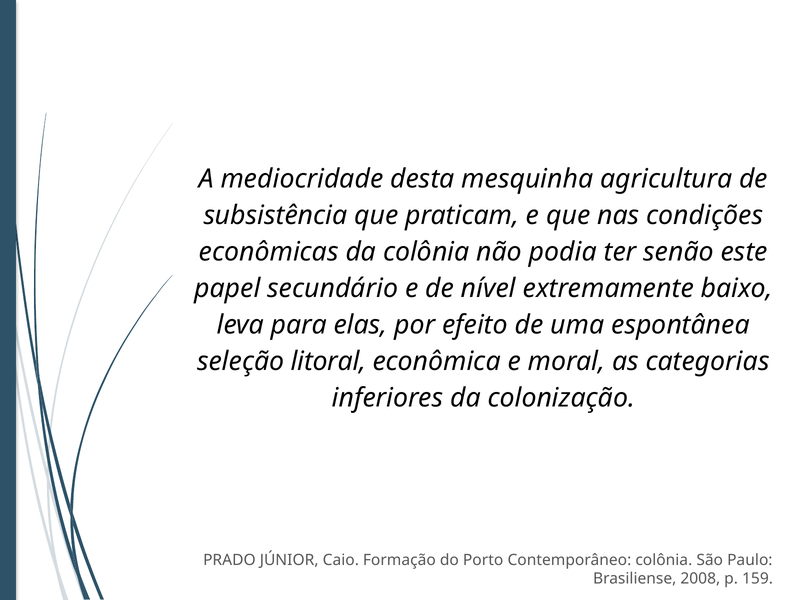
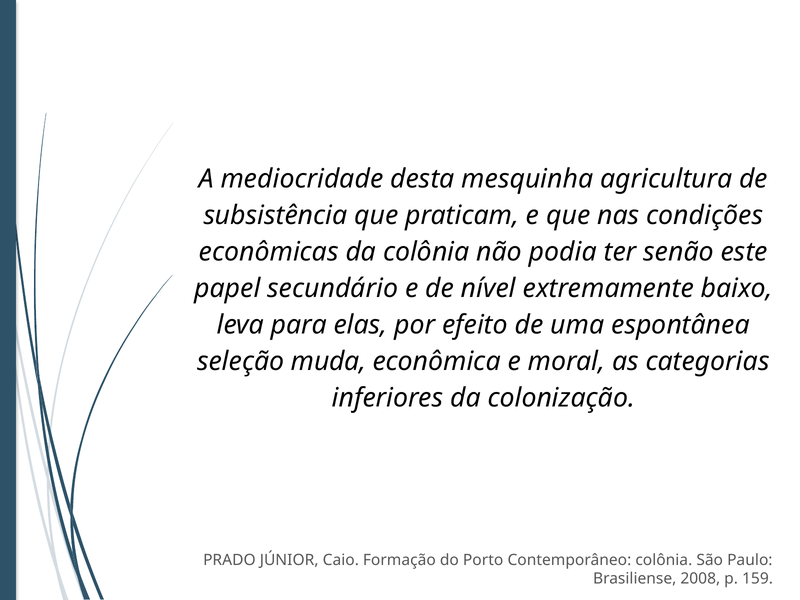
litoral: litoral -> muda (329, 361)
